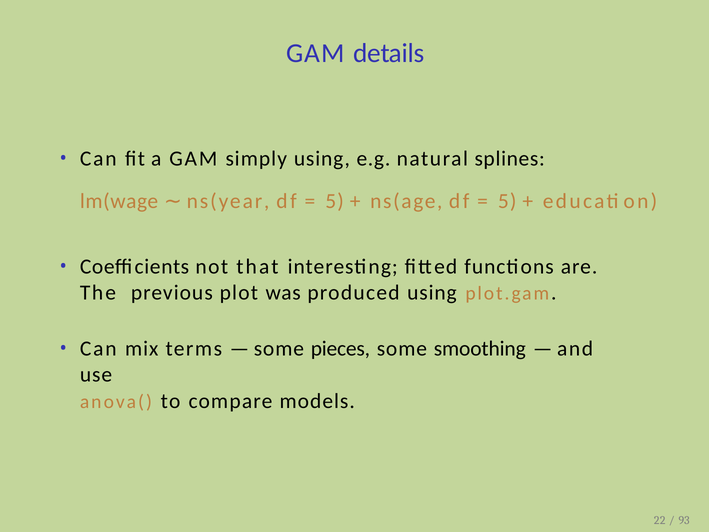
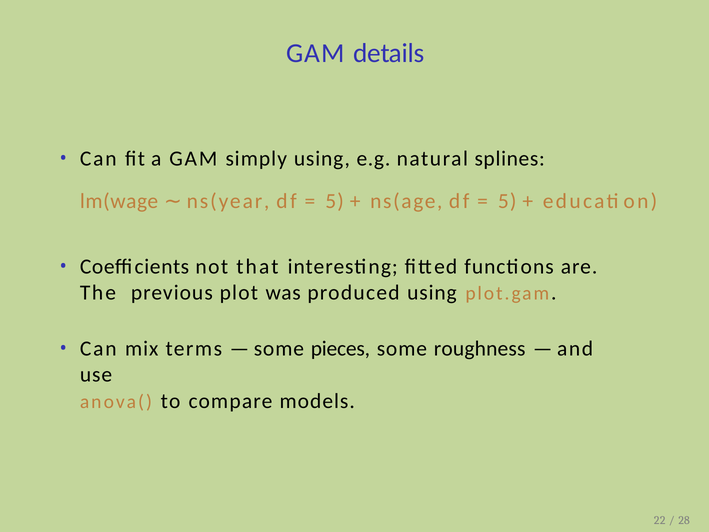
smoothing: smoothing -> roughness (480, 349)
93: 93 -> 28 (684, 521)
